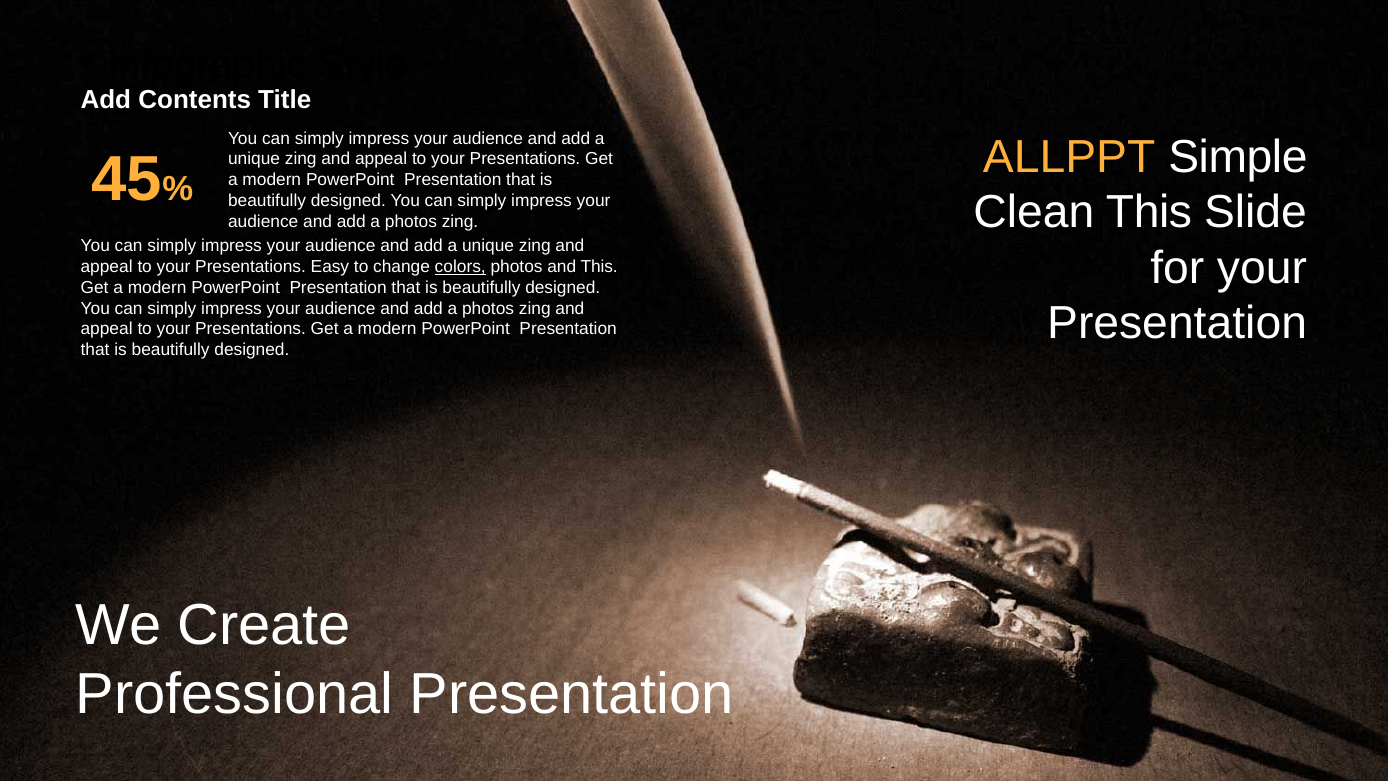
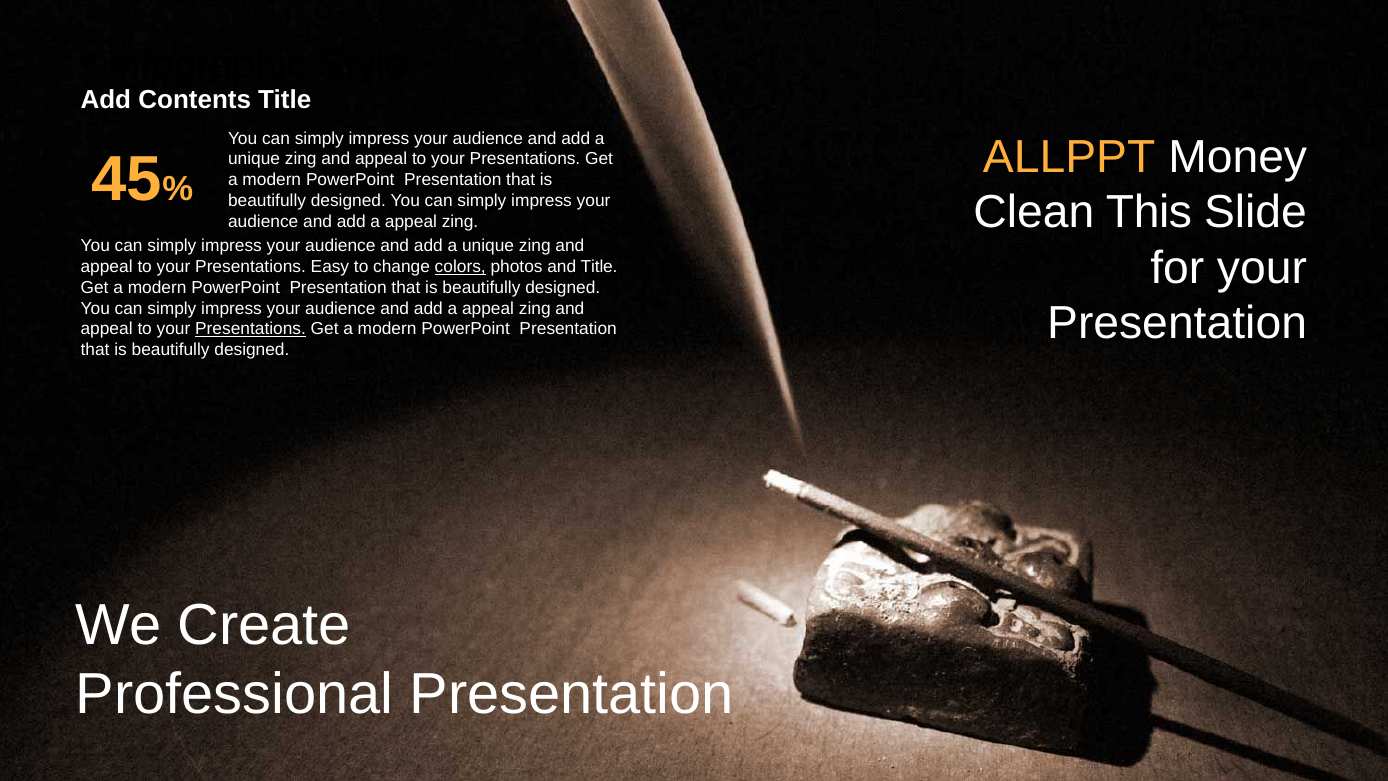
Simple: Simple -> Money (1238, 157)
photos: photos -> appeal (411, 222)
and This: This -> Title (599, 267)
photos: photos -> appeal (488, 308)
Presentations underline: none -> present (251, 329)
